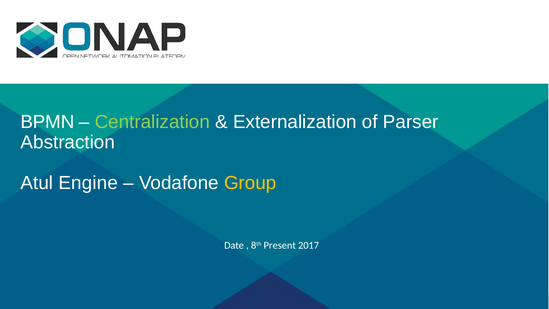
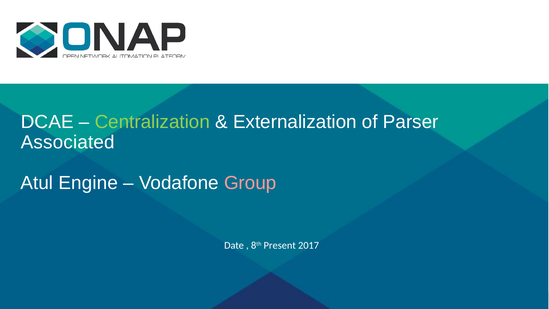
BPMN: BPMN -> DCAE (47, 122)
Abstraction: Abstraction -> Associated (68, 142)
Group colour: yellow -> pink (250, 183)
